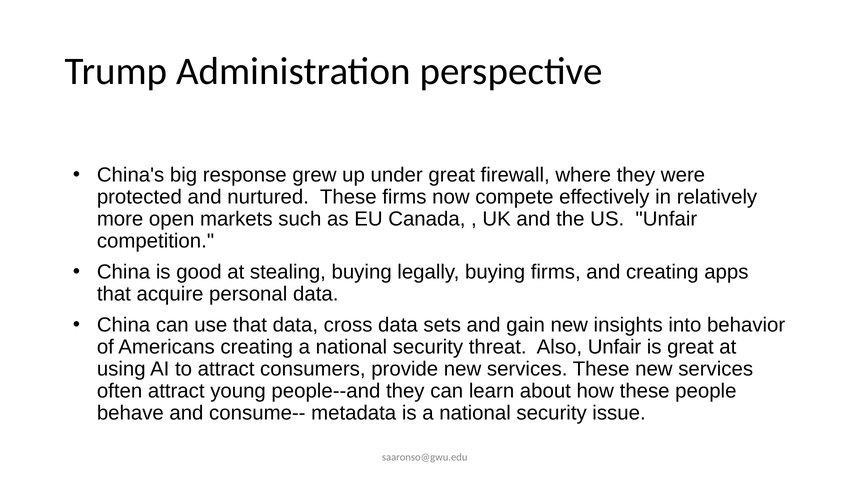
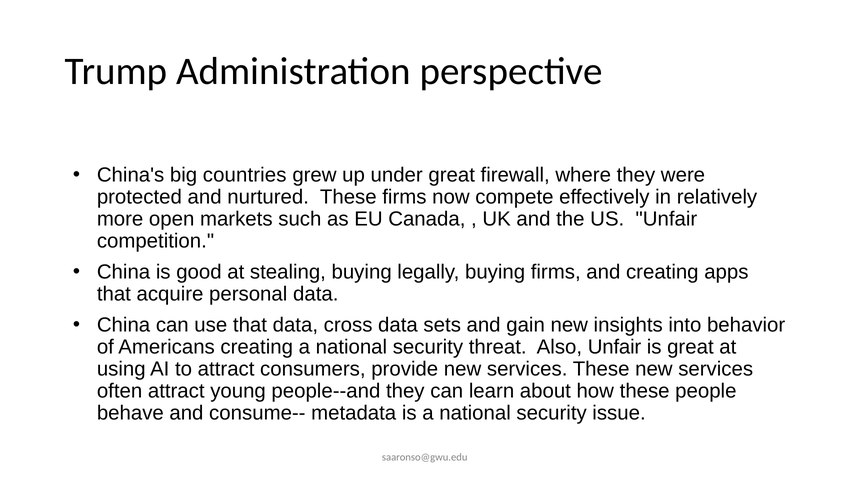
response: response -> countries (245, 175)
